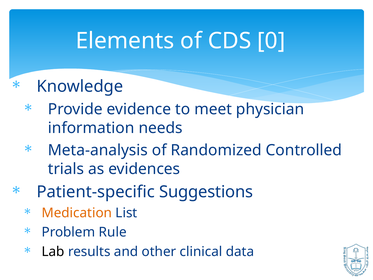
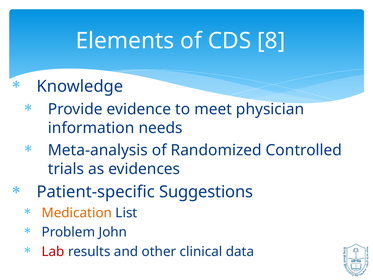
0: 0 -> 8 (271, 41)
Rule: Rule -> John (113, 232)
Lab colour: black -> red (53, 251)
